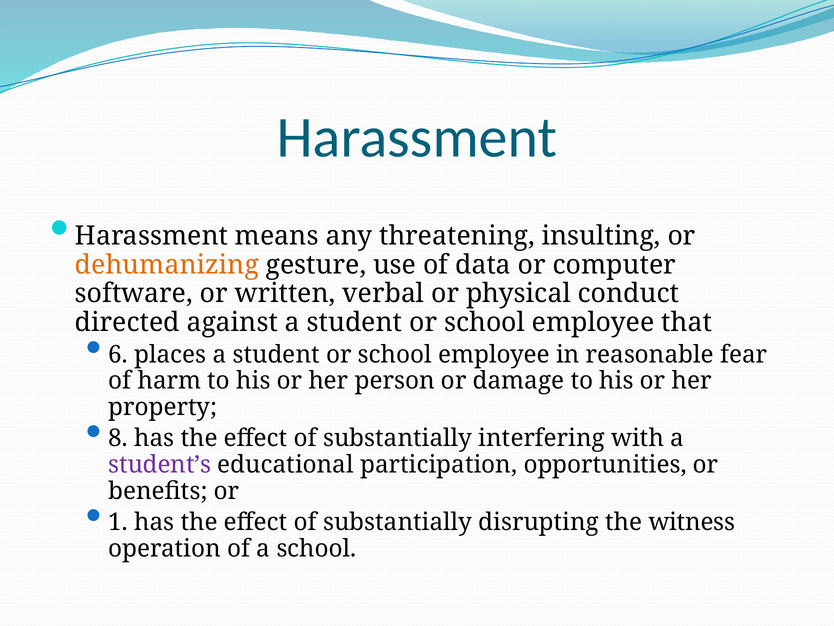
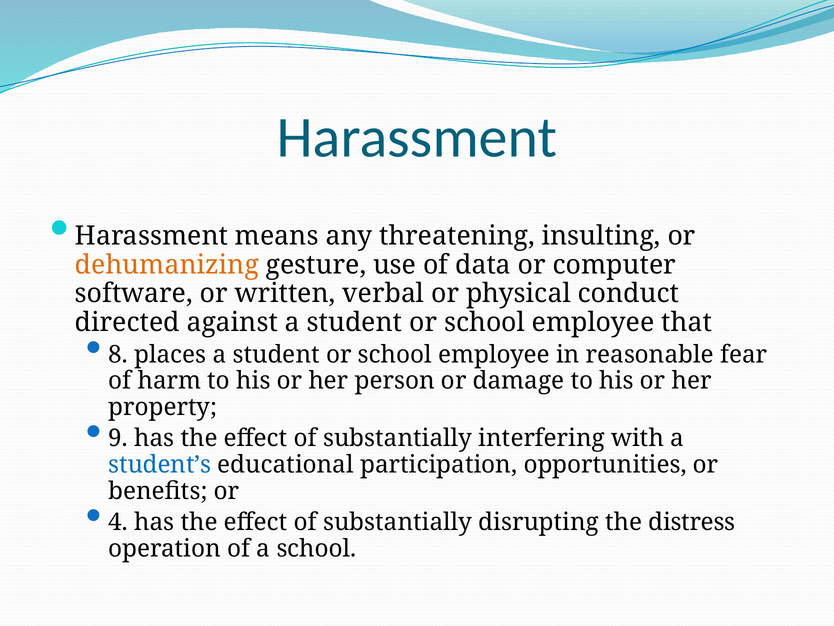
6: 6 -> 8 (118, 354)
8: 8 -> 9 (118, 438)
student’s colour: purple -> blue (160, 464)
1: 1 -> 4 (118, 522)
witness: witness -> distress (692, 522)
